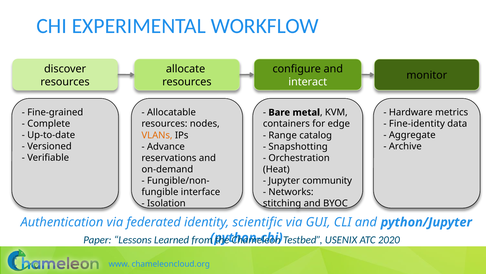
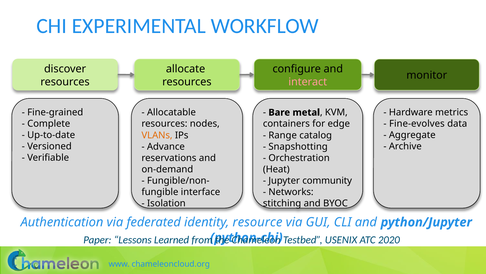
interact colour: white -> pink (308, 82)
Fine-identity: Fine-identity -> Fine-evolves (417, 123)
scientific: scientific -> resource (257, 222)
